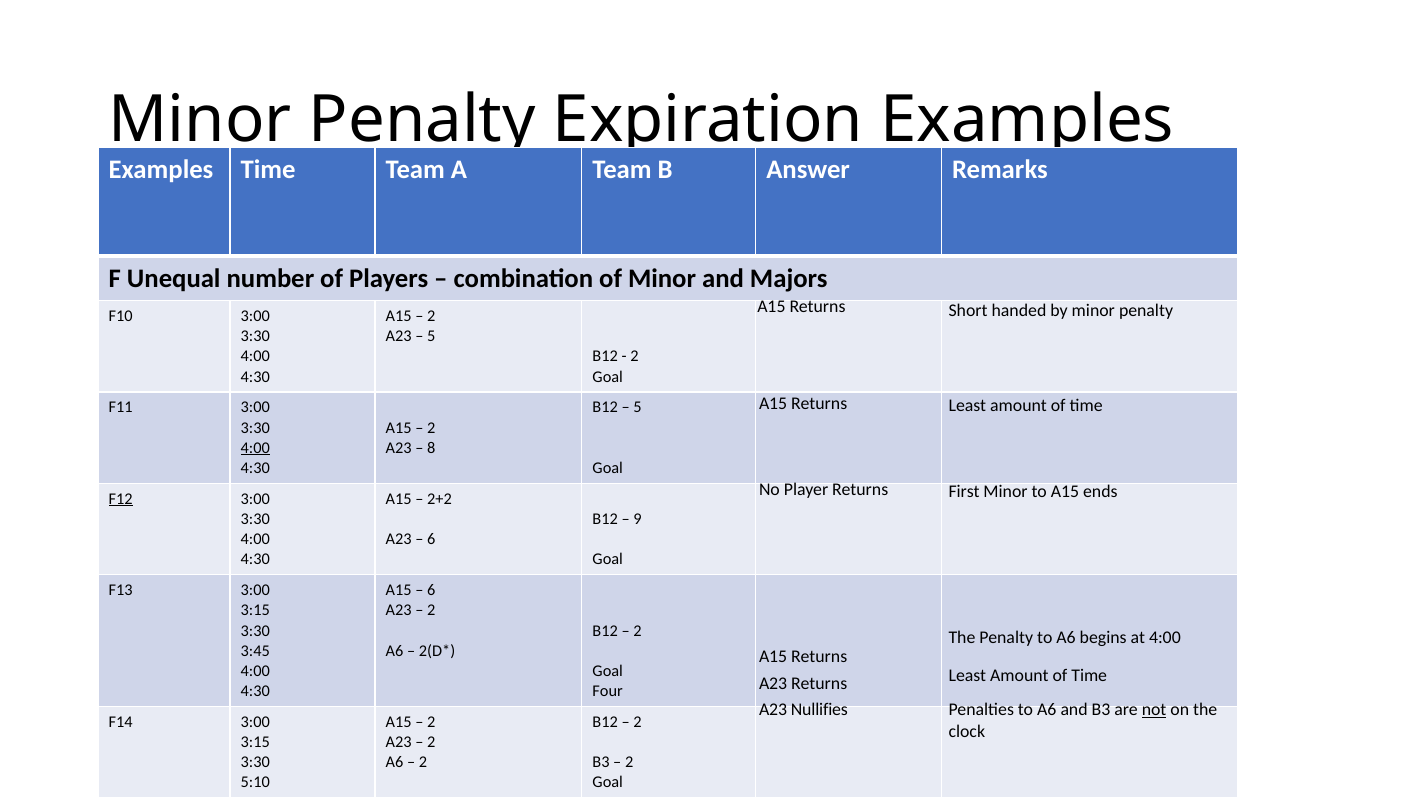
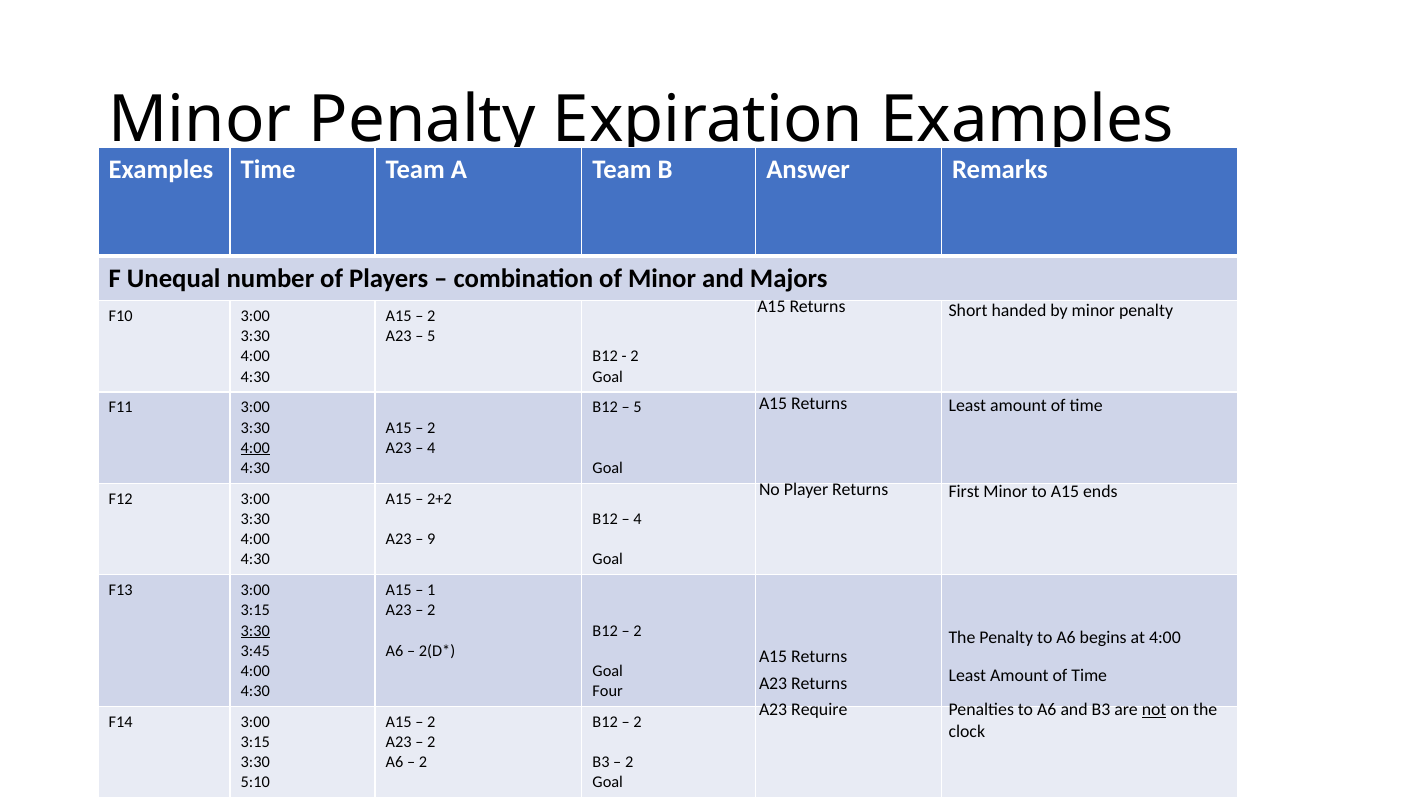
8: 8 -> 4 (431, 448)
F12 underline: present -> none (121, 499)
9: 9 -> 4 (637, 519)
6: 6 -> 9 (431, 539)
6: 6 -> 1 (431, 590)
3:30 underline: none -> present (255, 631)
Nullifies: Nullifies -> Require (819, 710)
